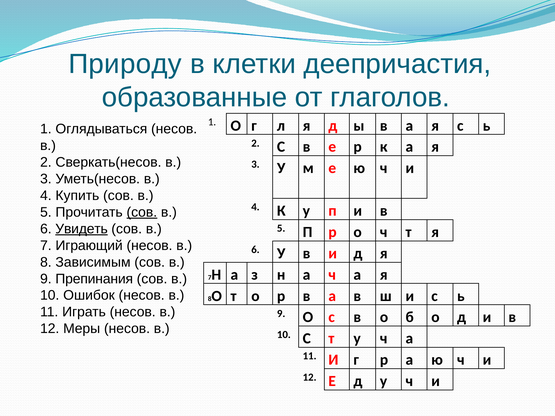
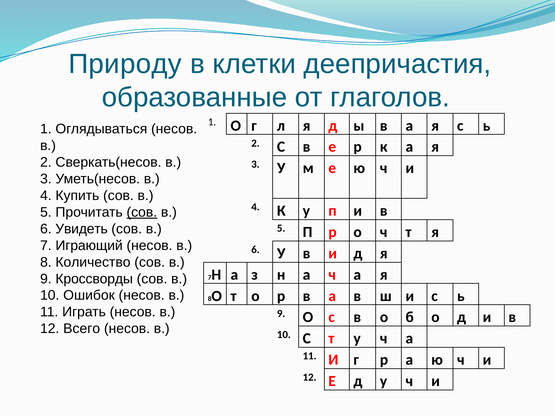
Увидеть underline: present -> none (82, 229)
Зависимым: Зависимым -> Количество (93, 262)
Препинания: Препинания -> Кроссворды (94, 279)
Меры: Меры -> Всего (82, 329)
